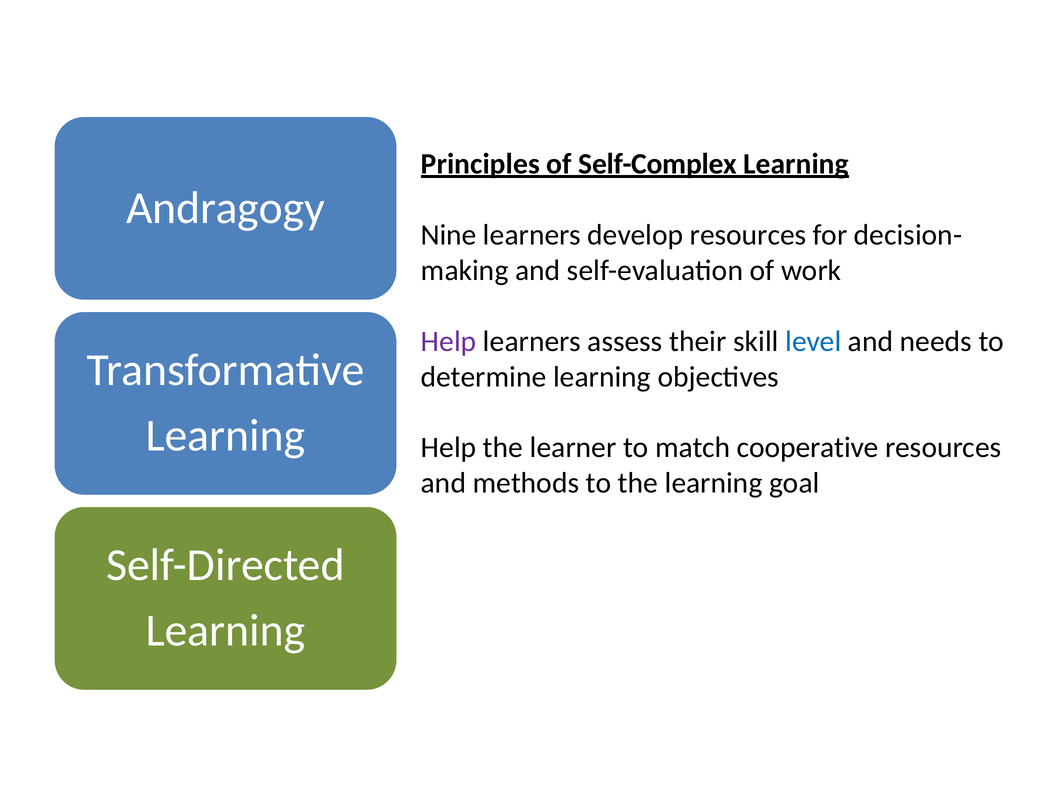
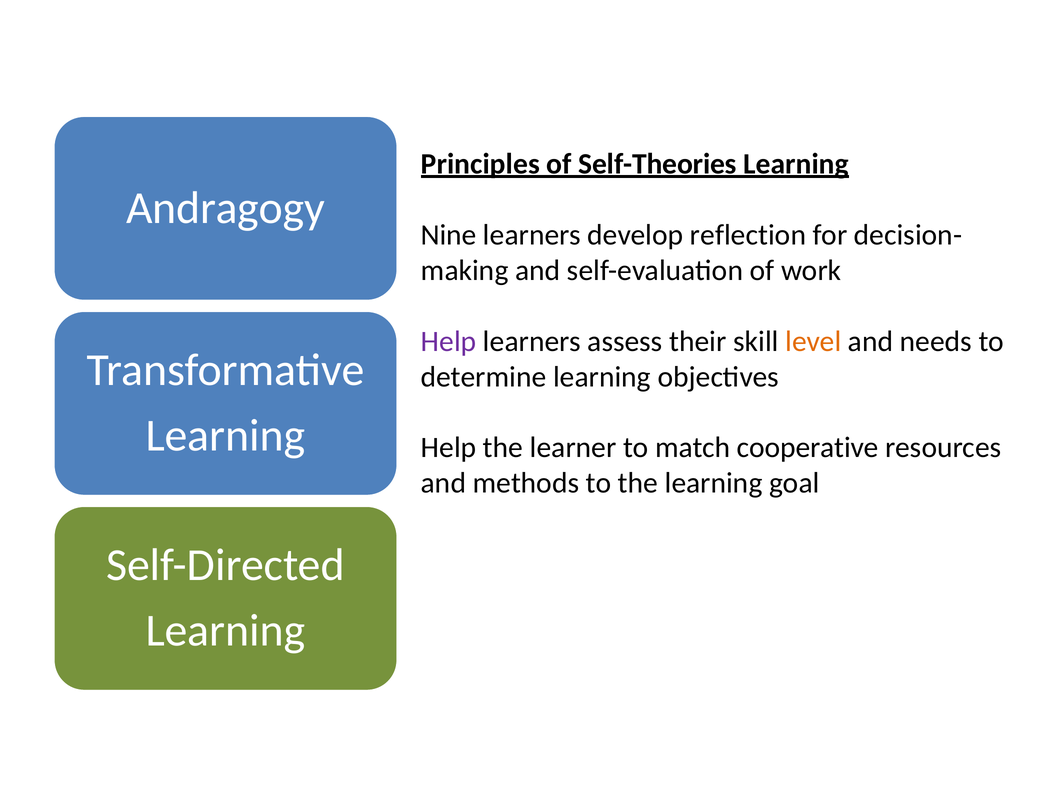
Self-Complex: Self-Complex -> Self-Theories (658, 164)
develop resources: resources -> reflection (748, 235)
level colour: blue -> orange (813, 341)
